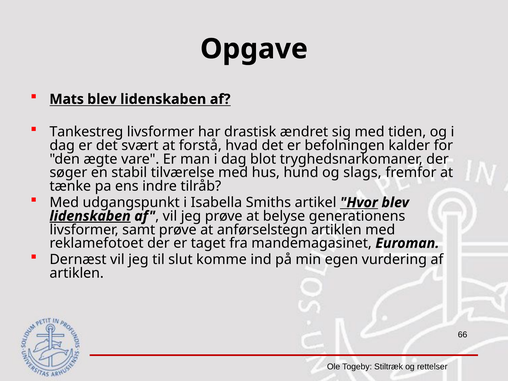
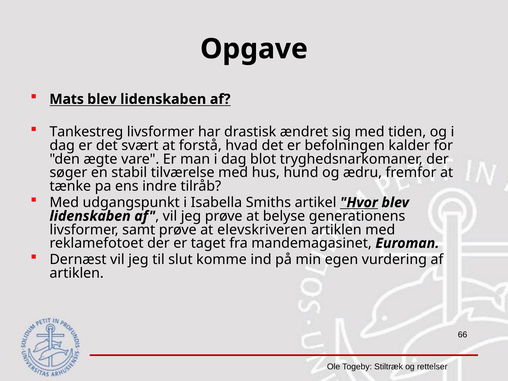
slags: slags -> ædru (363, 173)
lidenskaben underline: present -> none (90, 216)
anførselstegn: anførselstegn -> elevskriveren (262, 230)
